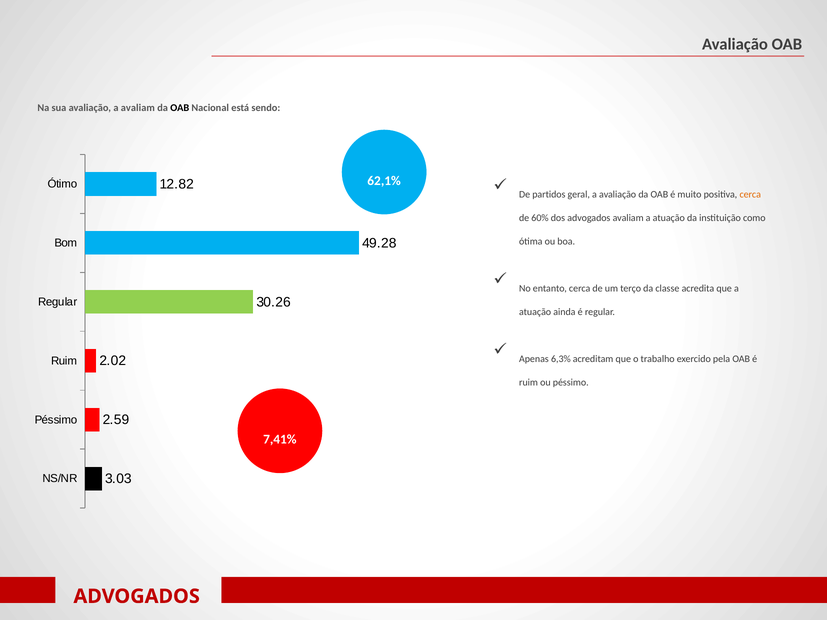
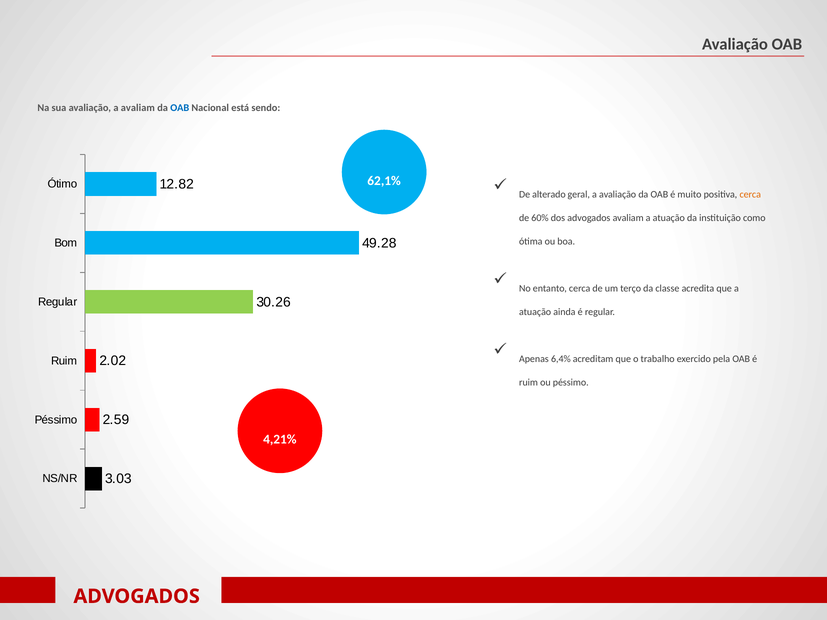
OAB colour: black -> blue (180, 108)
partidos: partidos -> alterado (549, 194)
6,3%: 6,3% -> 6,4% (561, 359)
7,41%: 7,41% -> 4,21% (280, 440)
